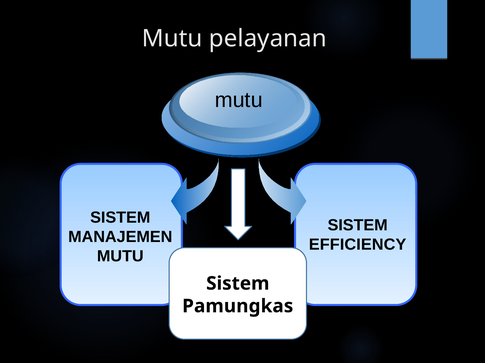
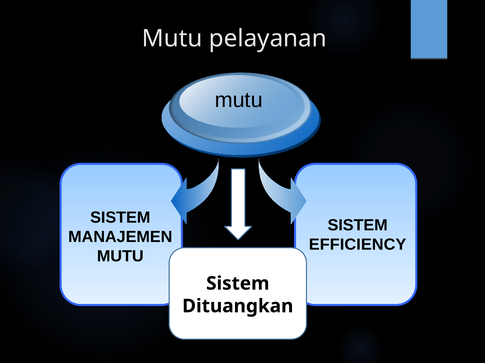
Pamungkas: Pamungkas -> Dituangkan (238, 307)
